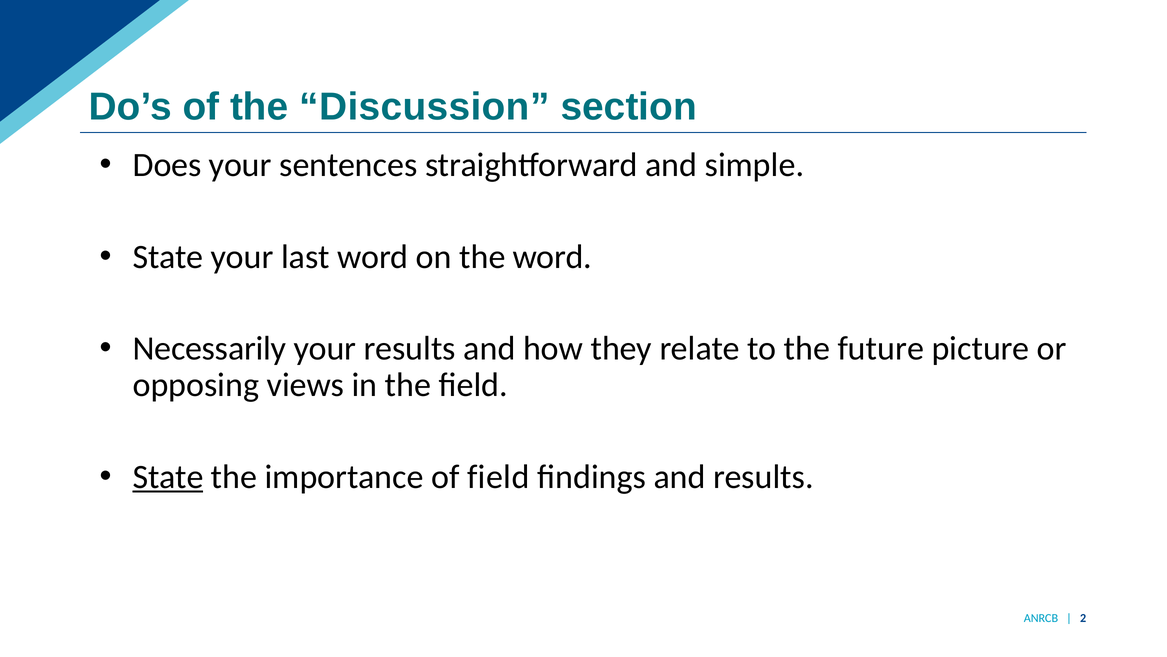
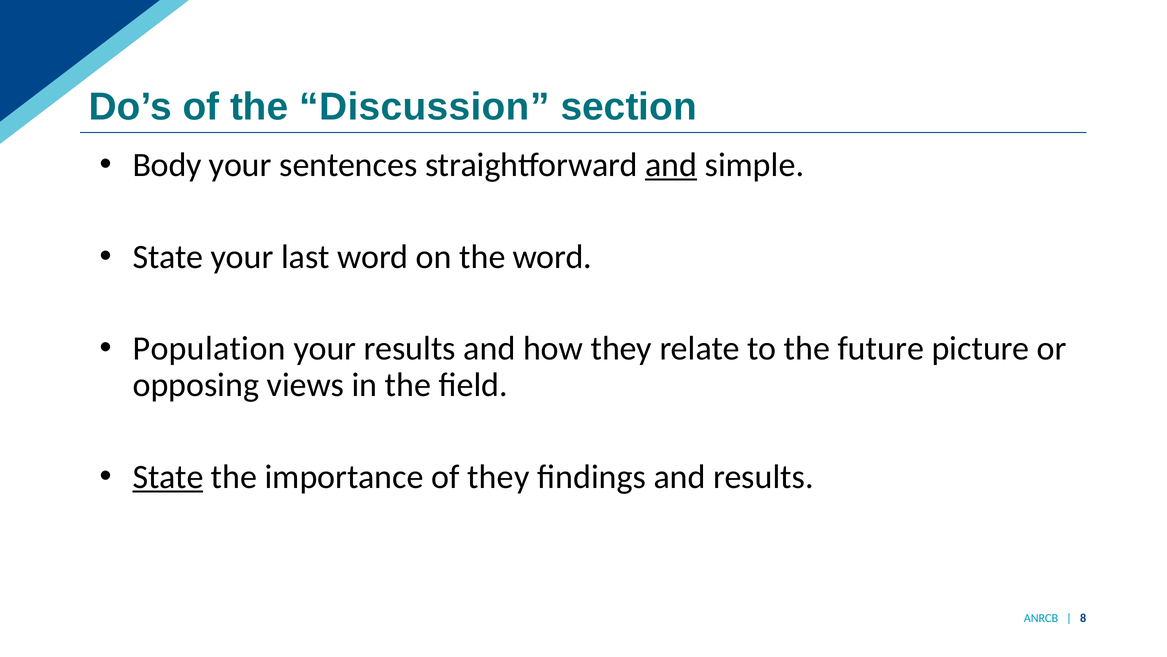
Does: Does -> Body (167, 165)
and underline: none -> present (671, 165)
Necessarily: Necessarily -> Population (209, 348)
of field: field -> they (498, 476)
2: 2 -> 8 (1083, 618)
